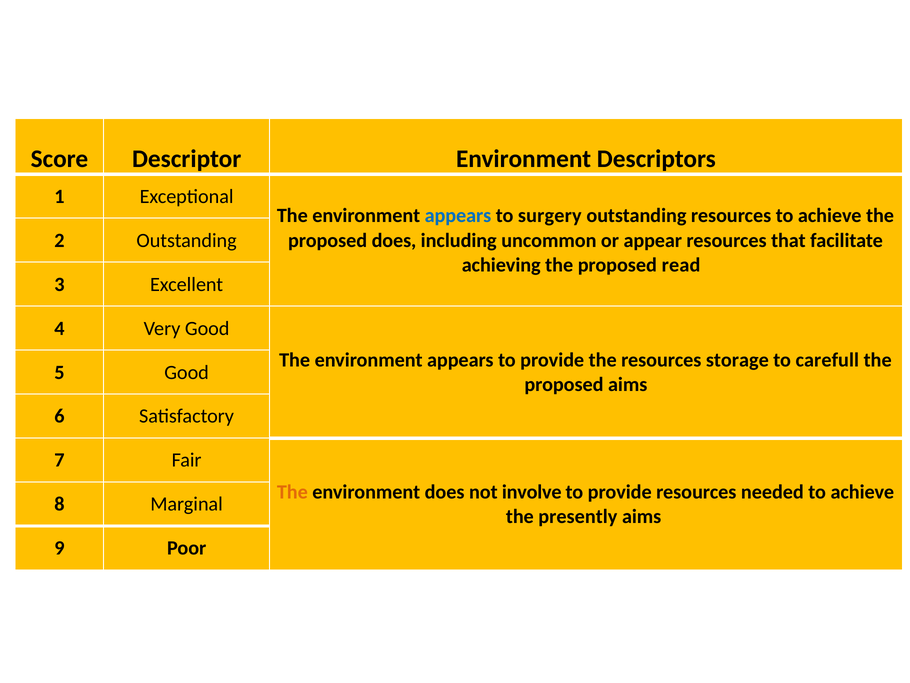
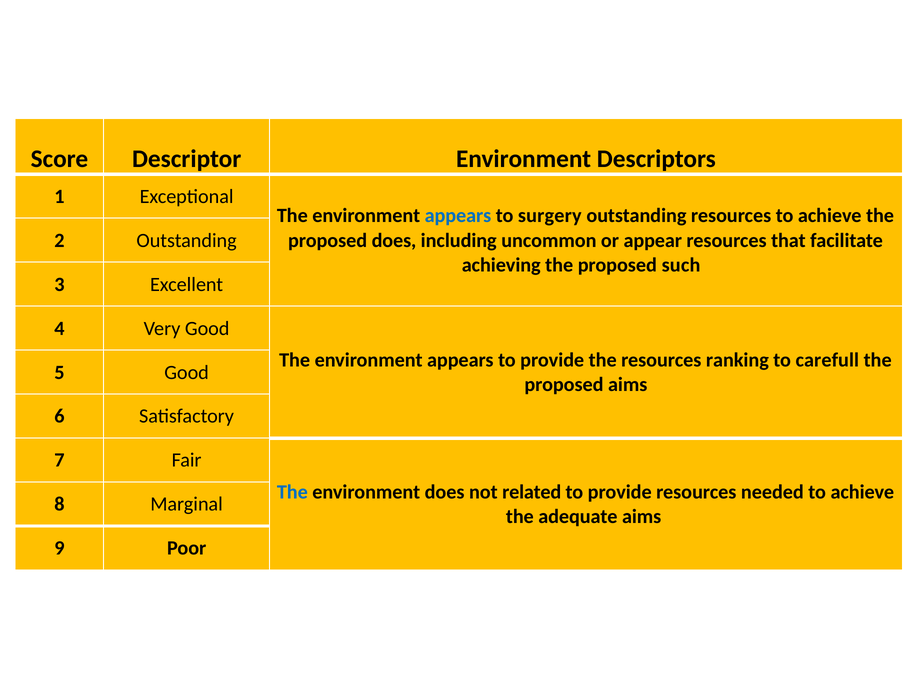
read: read -> such (681, 265)
storage: storage -> ranking (737, 360)
The colour: orange -> blue (292, 492)
involve: involve -> related (532, 492)
presently: presently -> adequate (578, 516)
